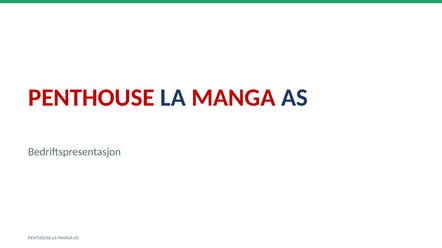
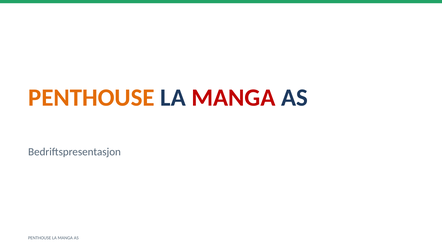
PENTHOUSE colour: red -> orange (91, 98)
